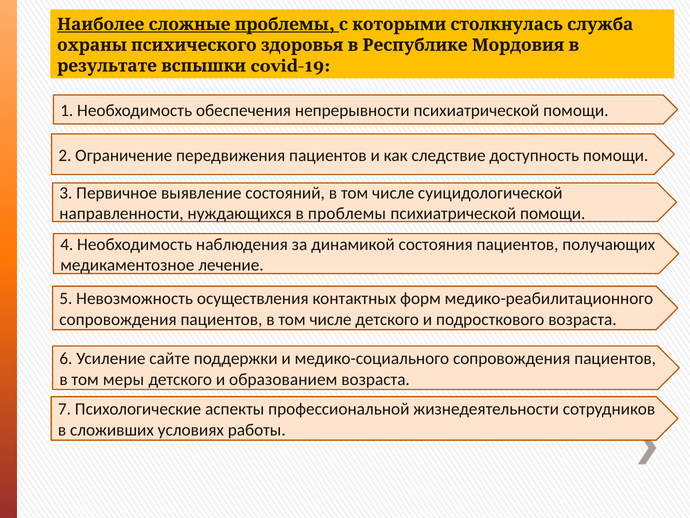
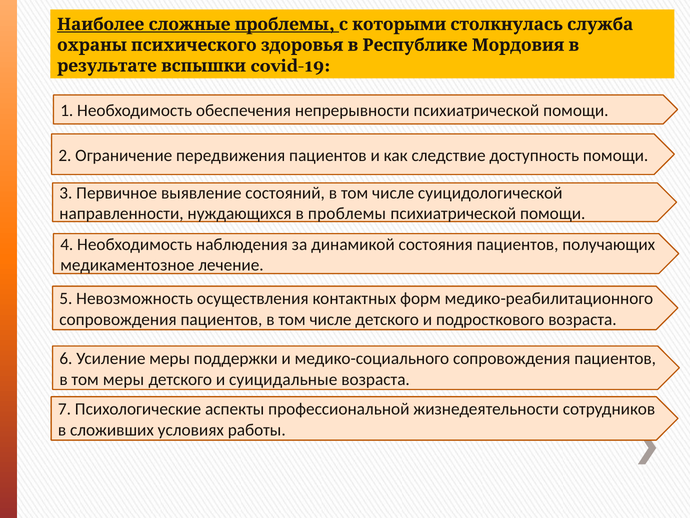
Усиление сайте: сайте -> меры (170, 358)
образованием: образованием -> суицидальные (283, 379)
